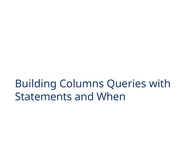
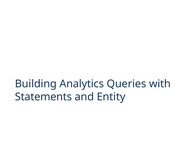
Columns: Columns -> Analytics (82, 84)
When: When -> Entity (111, 97)
